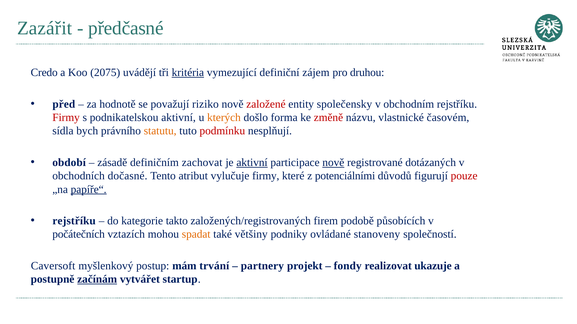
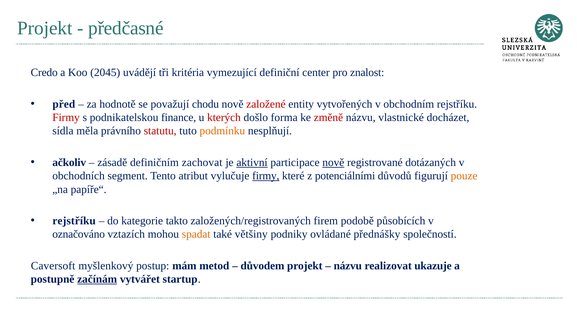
Zazářit: Zazářit -> Projekt (45, 28)
2075: 2075 -> 2045 (105, 73)
kritéria underline: present -> none (188, 73)
zájem: zájem -> center (316, 73)
druhou: druhou -> znalost (367, 73)
riziko: riziko -> chodu (206, 104)
společensky: společensky -> vytvořených (345, 104)
podnikatelskou aktivní: aktivní -> finance (179, 118)
kterých colour: orange -> red (224, 118)
časovém: časovém -> docházet (448, 118)
bych: bych -> měla (87, 131)
statutu colour: orange -> red (160, 131)
podmínku colour: red -> orange (222, 131)
období: období -> ačkoliv (69, 163)
dočasné: dočasné -> segment (128, 176)
firmy underline: none -> present (266, 176)
pouze colour: red -> orange (464, 176)
papíře“ underline: present -> none (89, 190)
počátečních: počátečních -> označováno (79, 235)
stanoveny: stanoveny -> přednášky (377, 235)
trvání: trvání -> metod (214, 266)
partnery: partnery -> důvodem (262, 266)
fondy: fondy -> názvu (348, 266)
